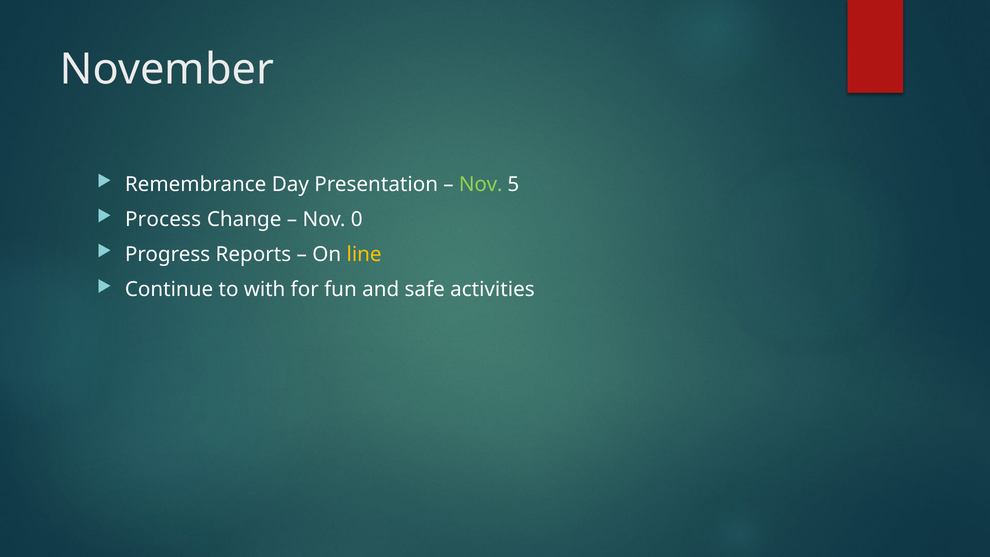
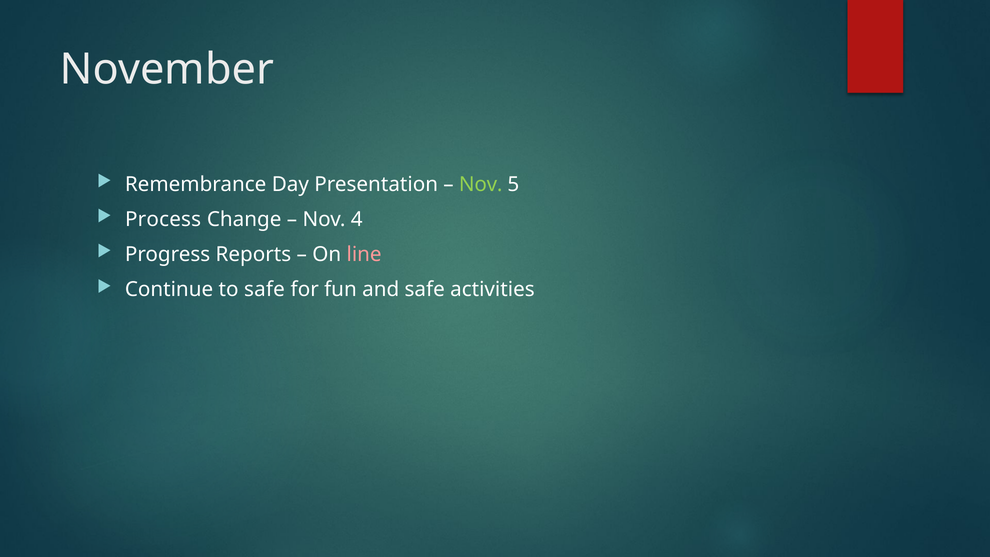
0: 0 -> 4 (357, 219)
line colour: yellow -> pink (364, 254)
to with: with -> safe (264, 290)
